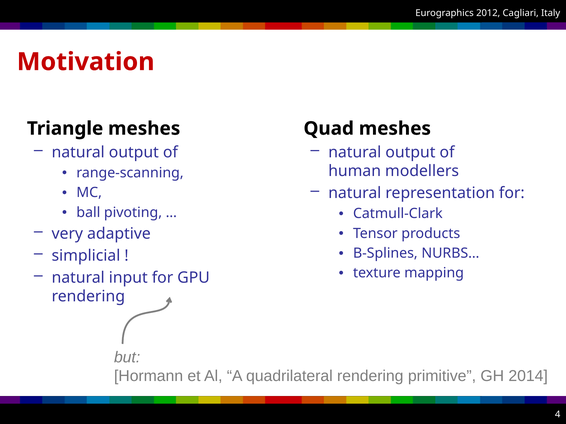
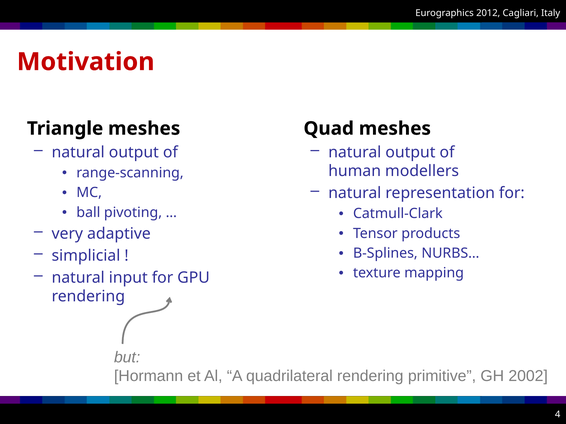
2014: 2014 -> 2002 (528, 377)
